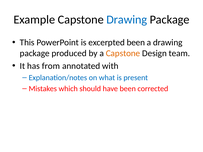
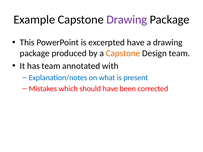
Drawing colour: blue -> purple (127, 20)
excerpted been: been -> have (136, 43)
has from: from -> team (51, 66)
